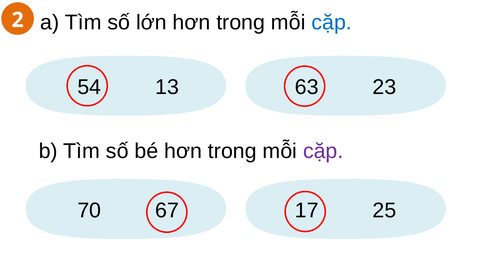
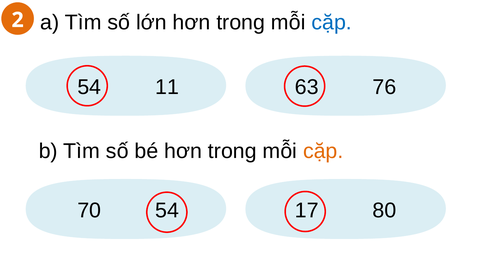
13: 13 -> 11 (167, 87)
23: 23 -> 76 (384, 87)
cặp colour: purple -> orange (323, 151)
70 67: 67 -> 54 (167, 211)
25: 25 -> 80 (384, 211)
